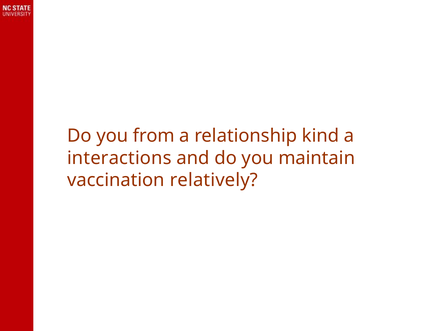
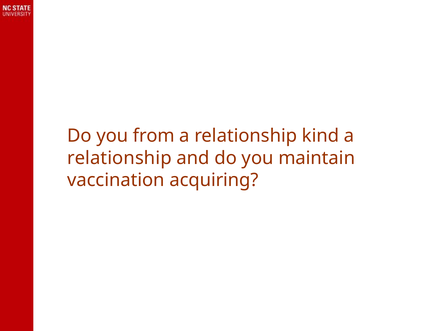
interactions: interactions -> relationship (119, 158)
relatively: relatively -> acquiring (214, 180)
